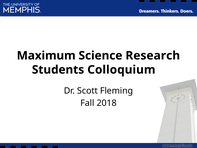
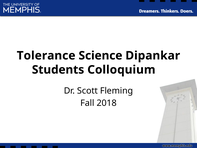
Maximum: Maximum -> Tolerance (46, 55)
Research: Research -> Dipankar (153, 55)
